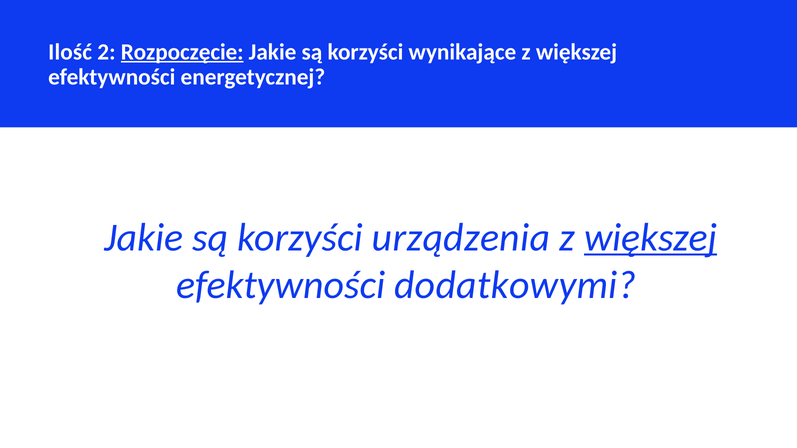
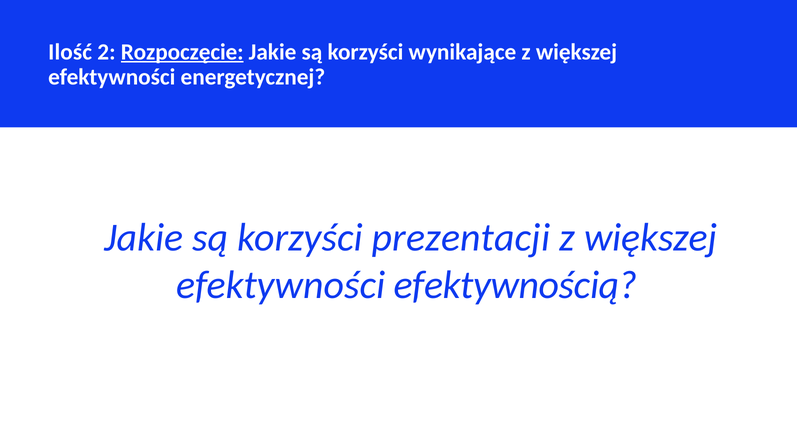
urządzenia: urządzenia -> prezentacji (461, 238)
większej underline: present -> none (651, 238)
dodatkowymi: dodatkowymi -> efektywnością (516, 285)
